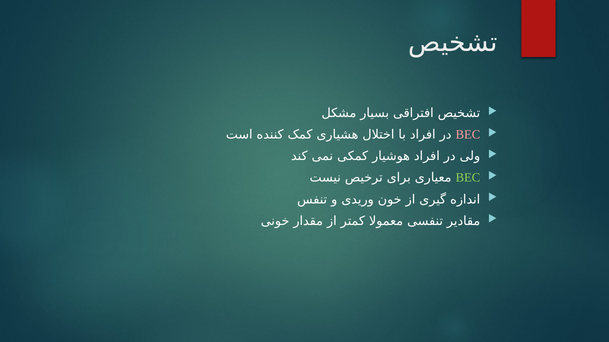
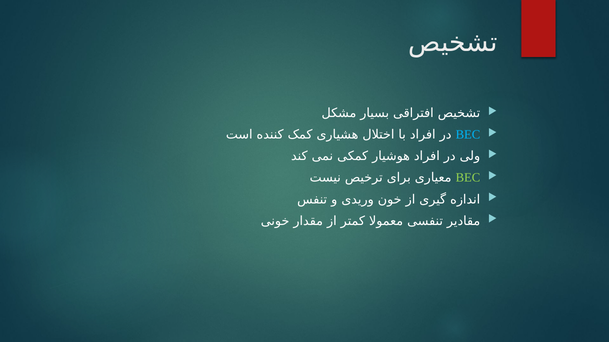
BEC colour: pink -> light blue (468, 135)
